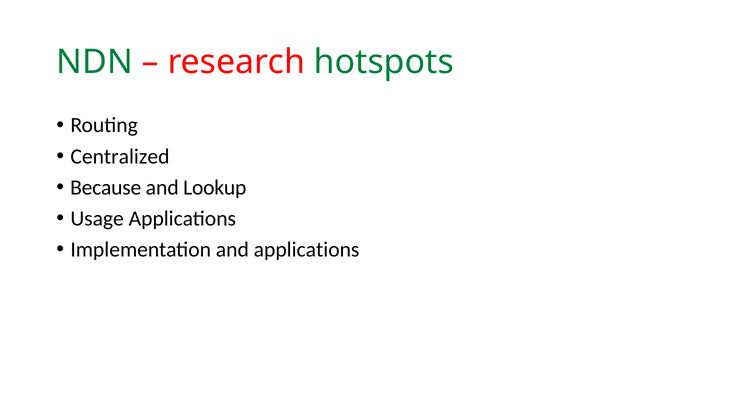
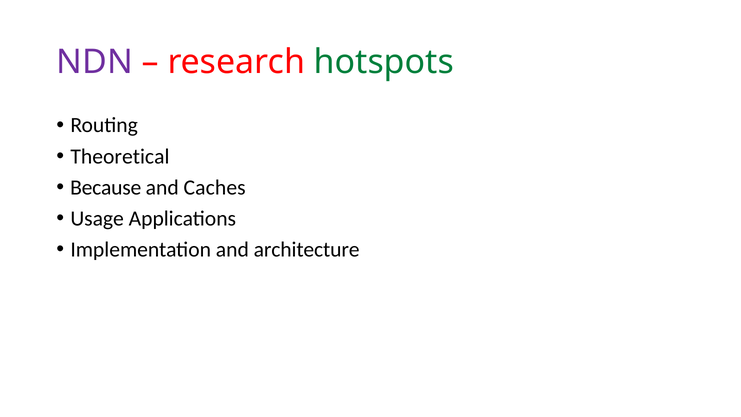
NDN colour: green -> purple (95, 62)
Centralized: Centralized -> Theoretical (120, 156)
Lookup: Lookup -> Caches (215, 187)
and applications: applications -> architecture (307, 250)
